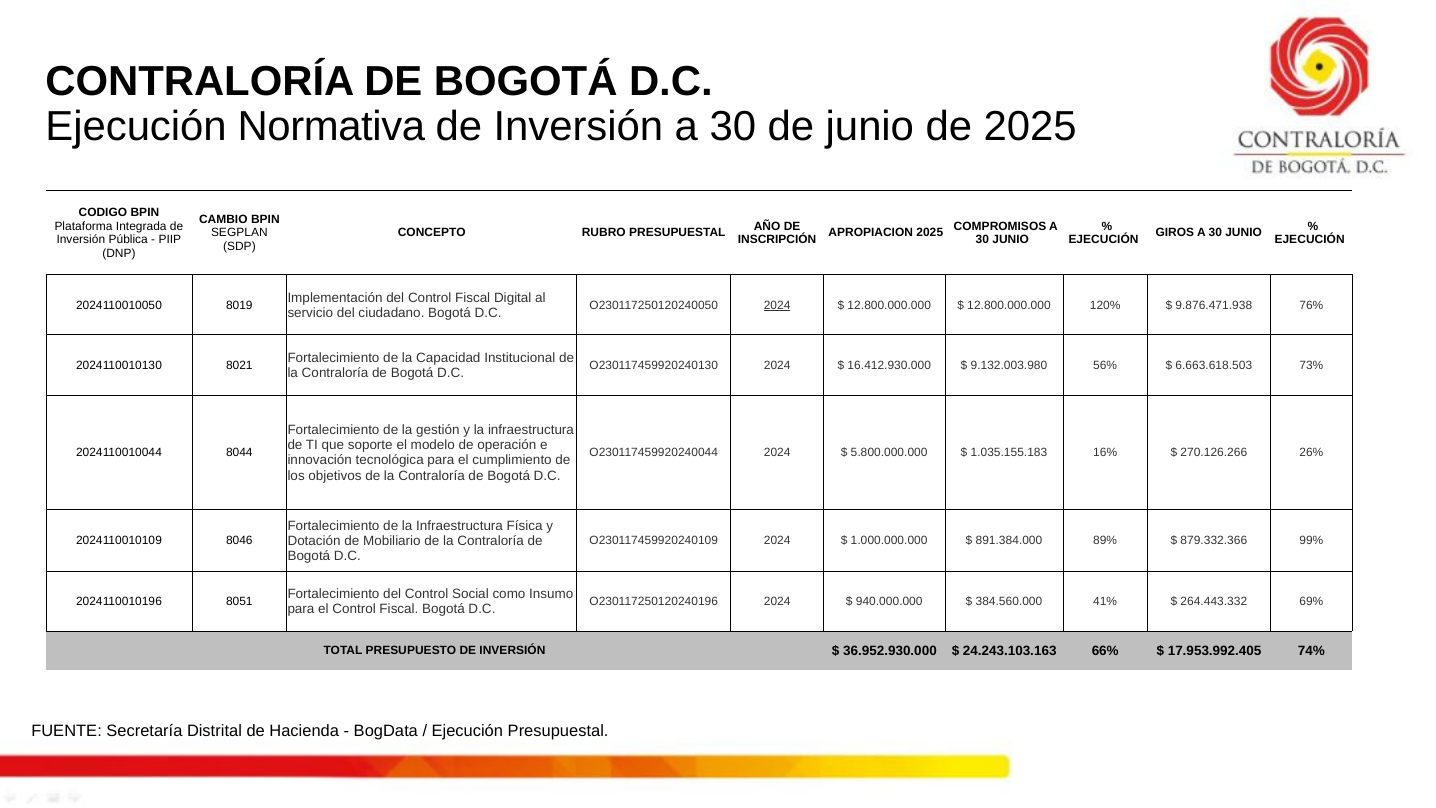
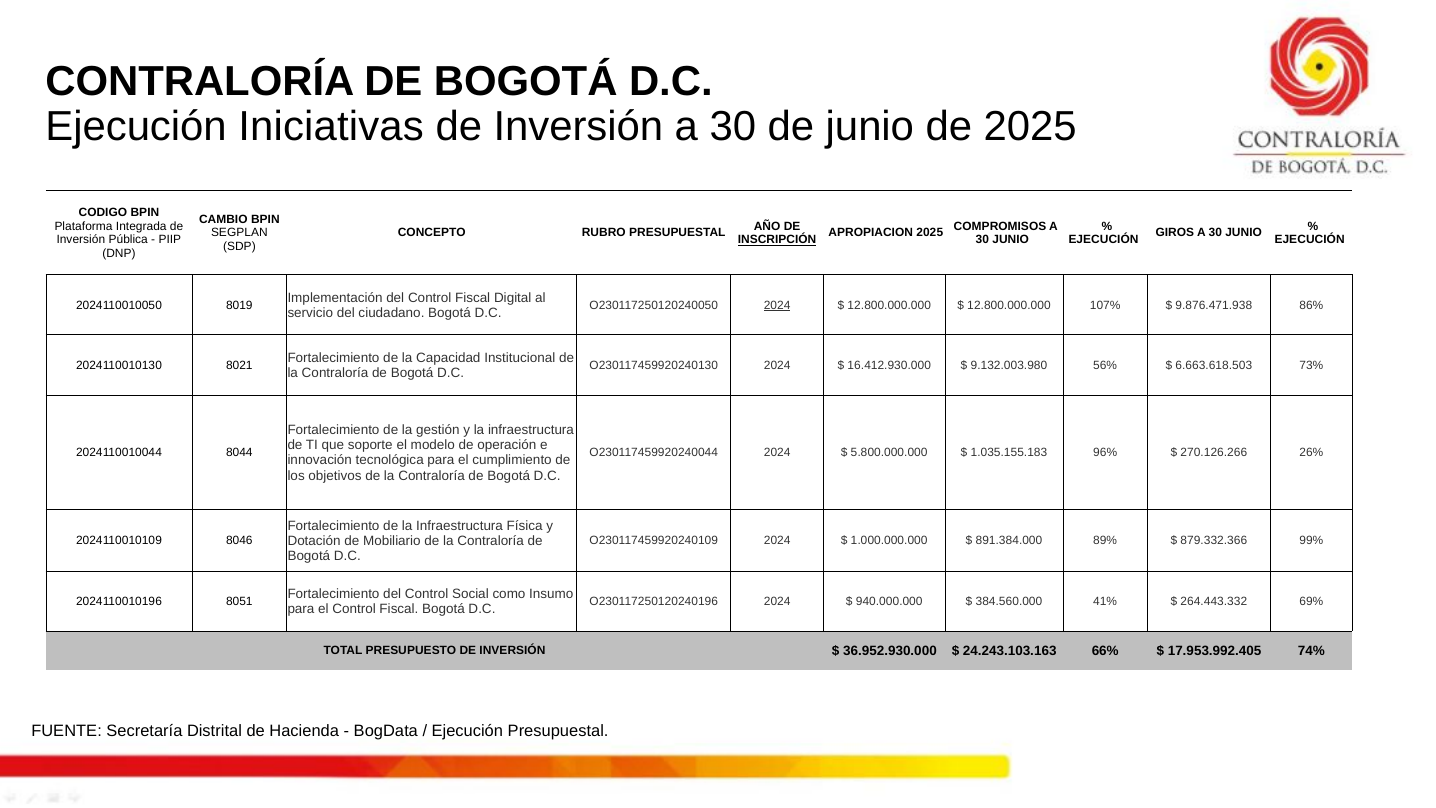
Normativa: Normativa -> Iniciativas (331, 127)
INSCRIPCIÓN underline: none -> present (777, 240)
120%: 120% -> 107% (1105, 305)
76%: 76% -> 86% (1311, 305)
16%: 16% -> 96% (1105, 453)
